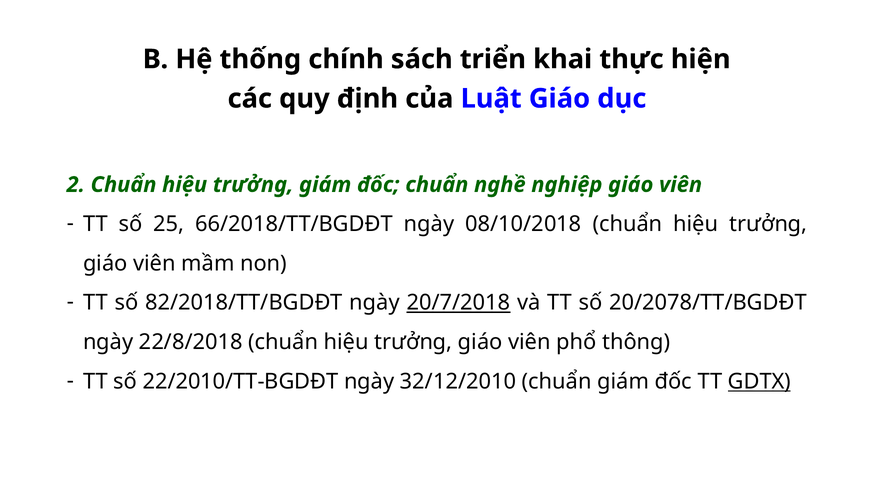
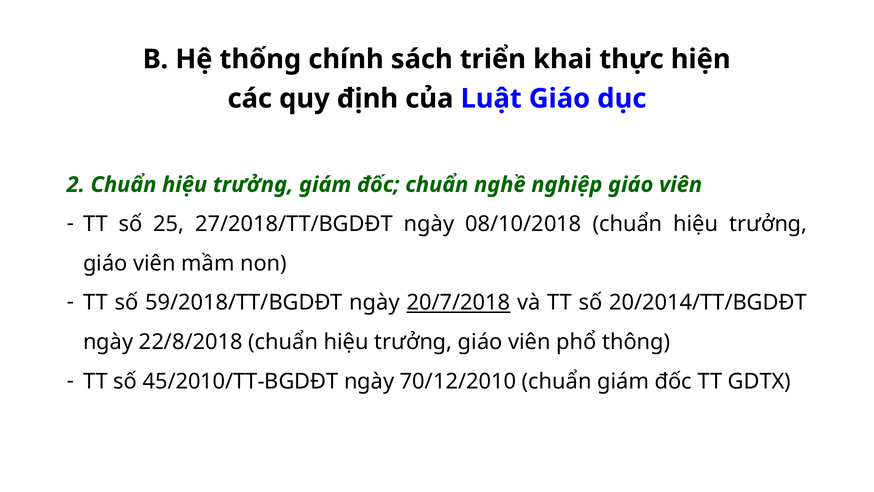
66/2018/TT/BGDĐT: 66/2018/TT/BGDĐT -> 27/2018/TT/BGDĐT (294, 224)
82/2018/TT/BGDĐT: 82/2018/TT/BGDĐT -> 59/2018/TT/BGDĐT (244, 303)
20/2078/TT/BGDĐT: 20/2078/TT/BGDĐT -> 20/2014/TT/BGDĐT (708, 303)
22/2010/TT-BGDĐT: 22/2010/TT-BGDĐT -> 45/2010/TT-BGDĐT (241, 381)
32/12/2010: 32/12/2010 -> 70/12/2010 (458, 381)
GDTX underline: present -> none (759, 381)
